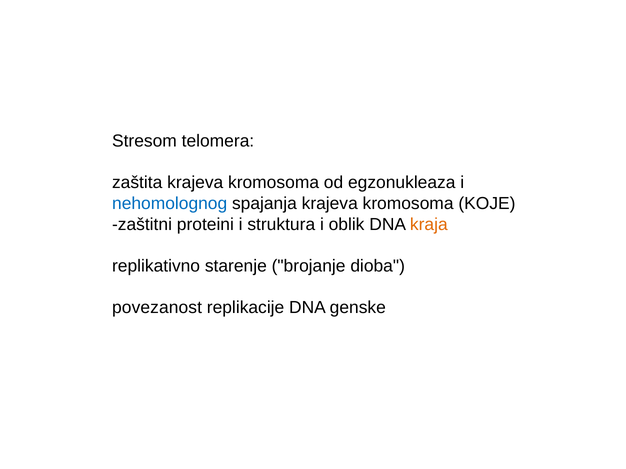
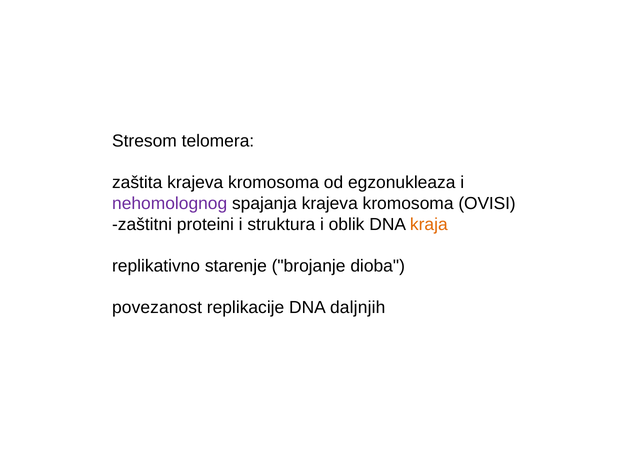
nehomolognog colour: blue -> purple (170, 204)
KOJE: KOJE -> OVISI (487, 204)
genske: genske -> daljnjih (358, 308)
